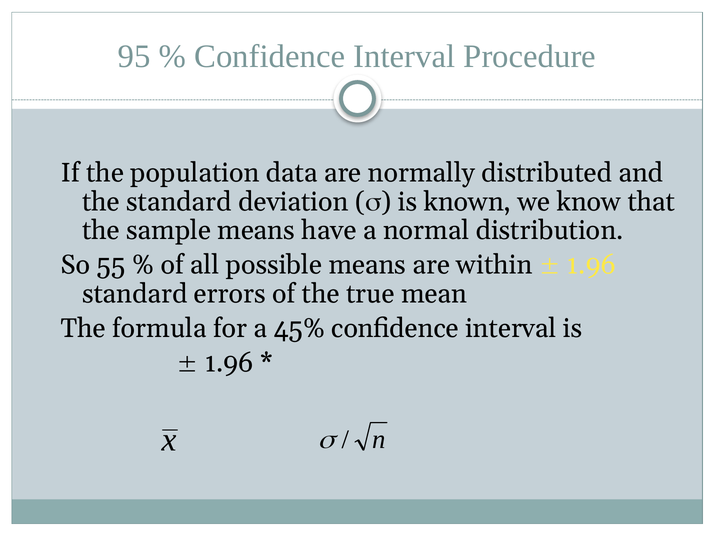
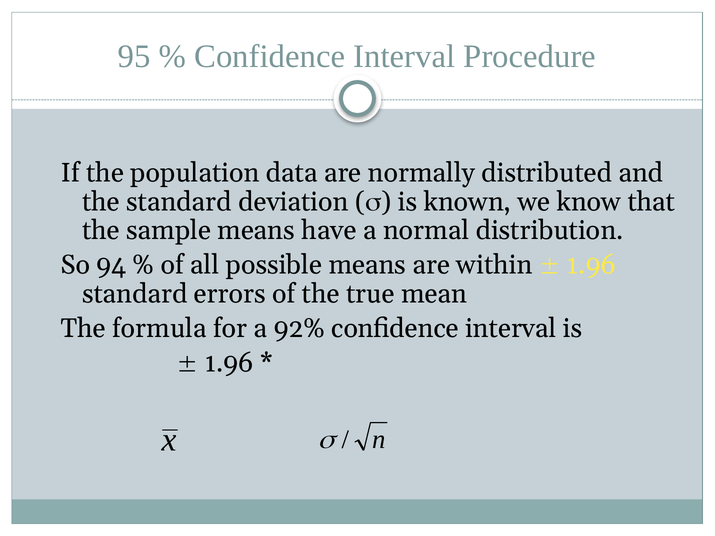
55: 55 -> 94 (111, 265)
45%: 45% -> 92% (299, 328)
